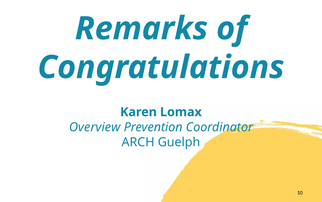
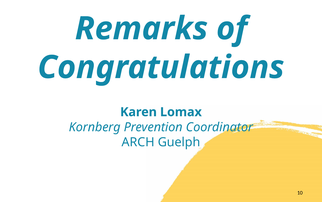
Overview: Overview -> Kornberg (95, 127)
